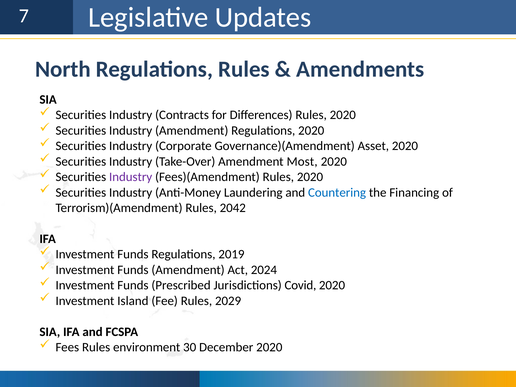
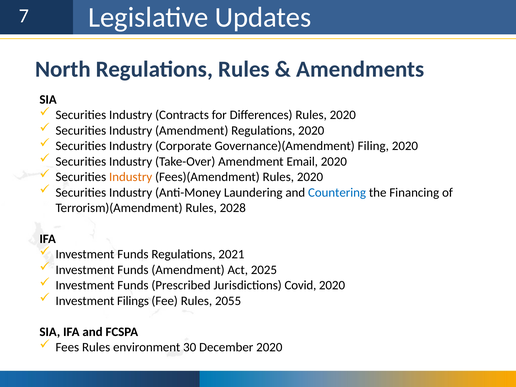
Asset: Asset -> Filing (373, 146)
Most: Most -> Email (302, 161)
Industry colour: purple -> orange (131, 177)
2042: 2042 -> 2028 (233, 208)
2019: 2019 -> 2021 (231, 254)
2024: 2024 -> 2025 (264, 270)
Island: Island -> Filings (133, 301)
2029: 2029 -> 2055 (228, 301)
